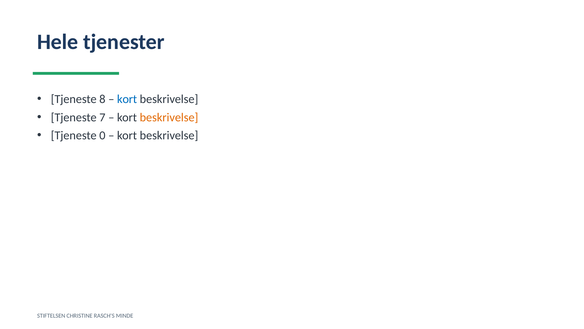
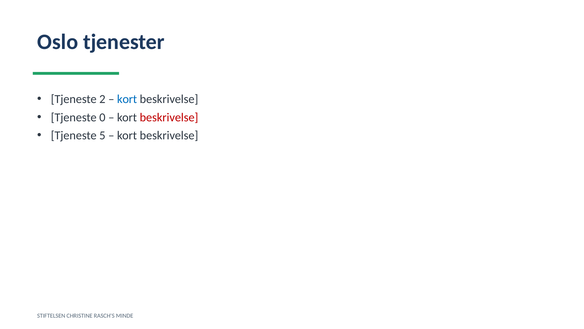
Hele: Hele -> Oslo (58, 42)
8: 8 -> 2 (102, 99)
7: 7 -> 0 (102, 117)
beskrivelse colour: orange -> red (169, 117)
0: 0 -> 5 (102, 135)
